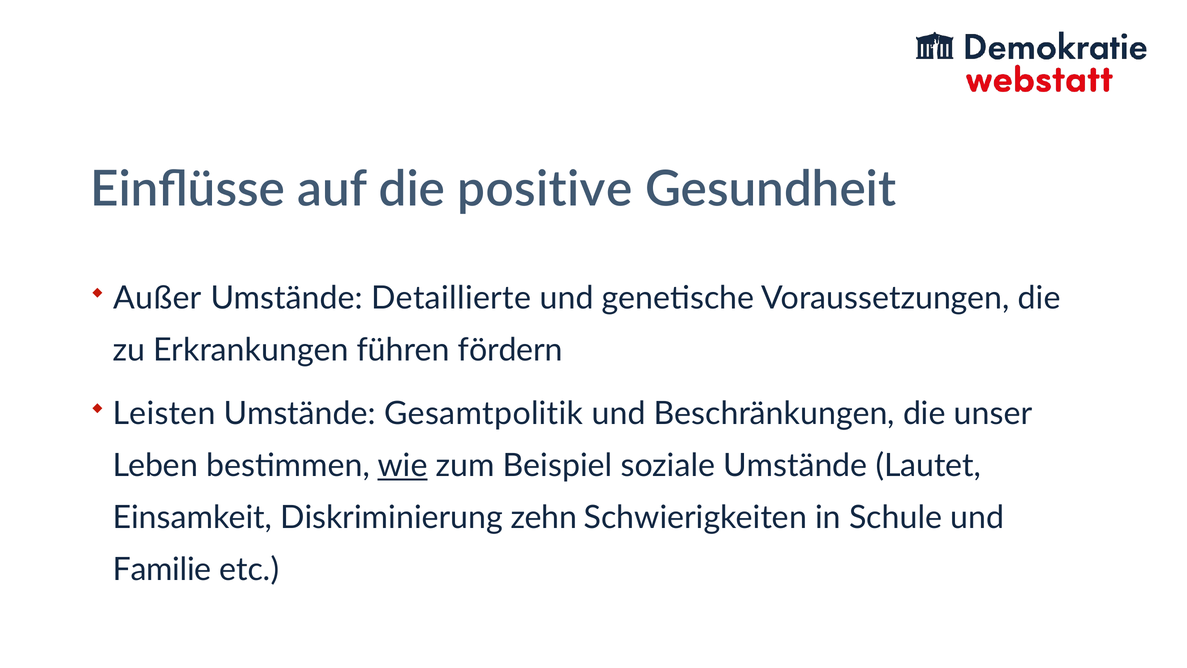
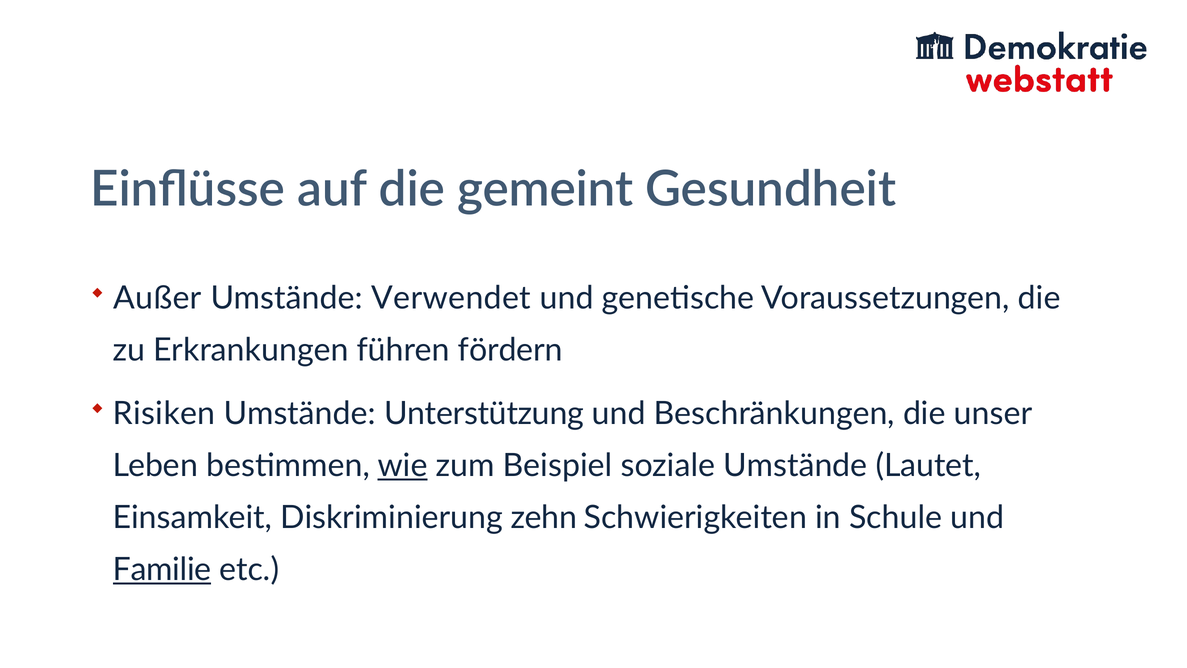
positive: positive -> gemeint (545, 189)
Detaillierte: Detaillierte -> Verwendet (451, 298)
Leisten: Leisten -> Risiken (164, 413)
Gesamtpolitik: Gesamtpolitik -> Unterstützung (484, 413)
Familie underline: none -> present (162, 569)
